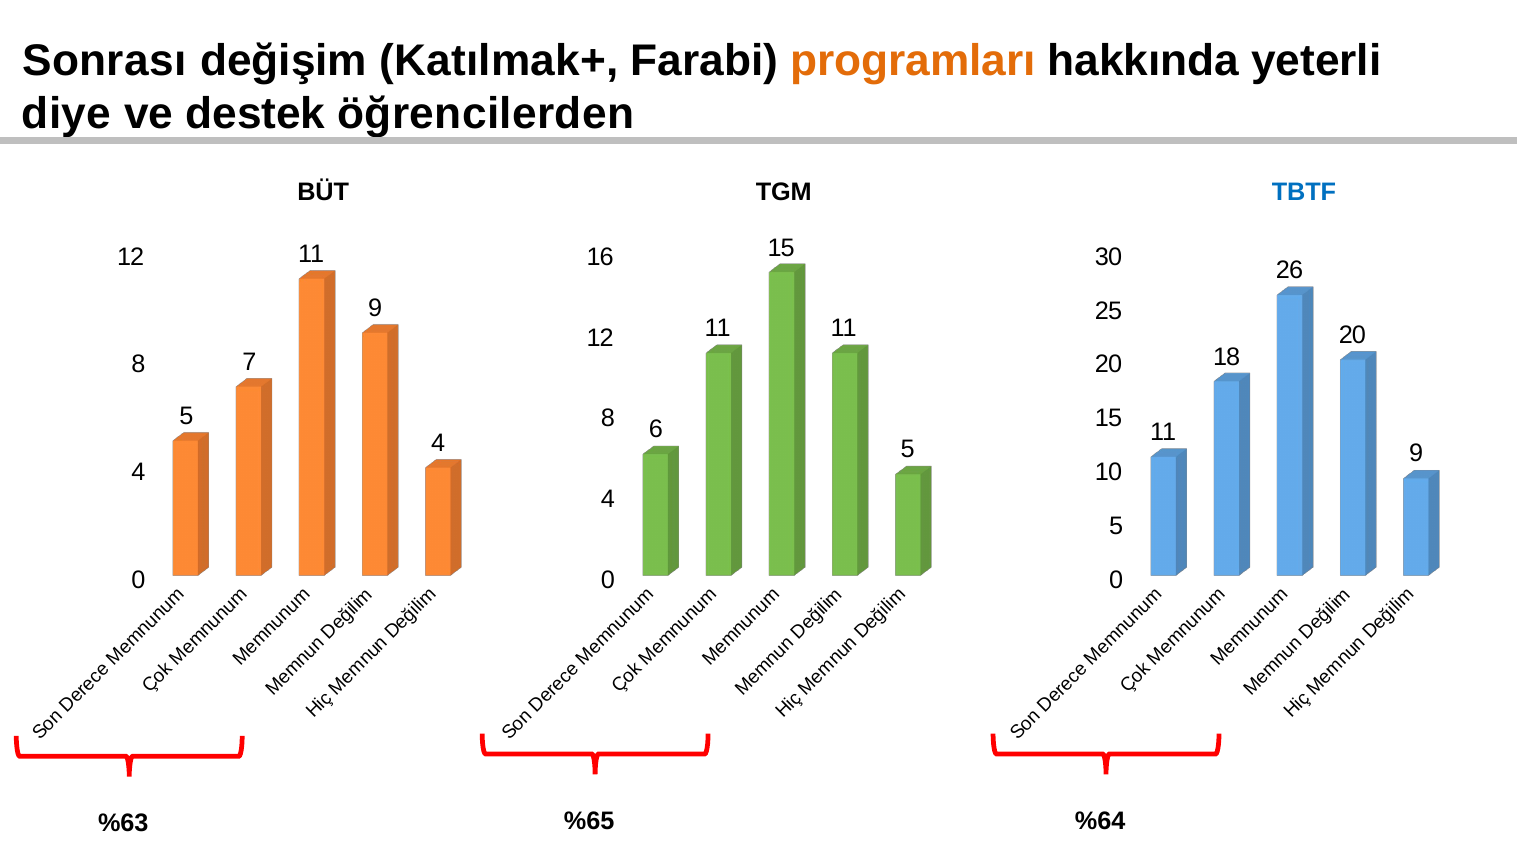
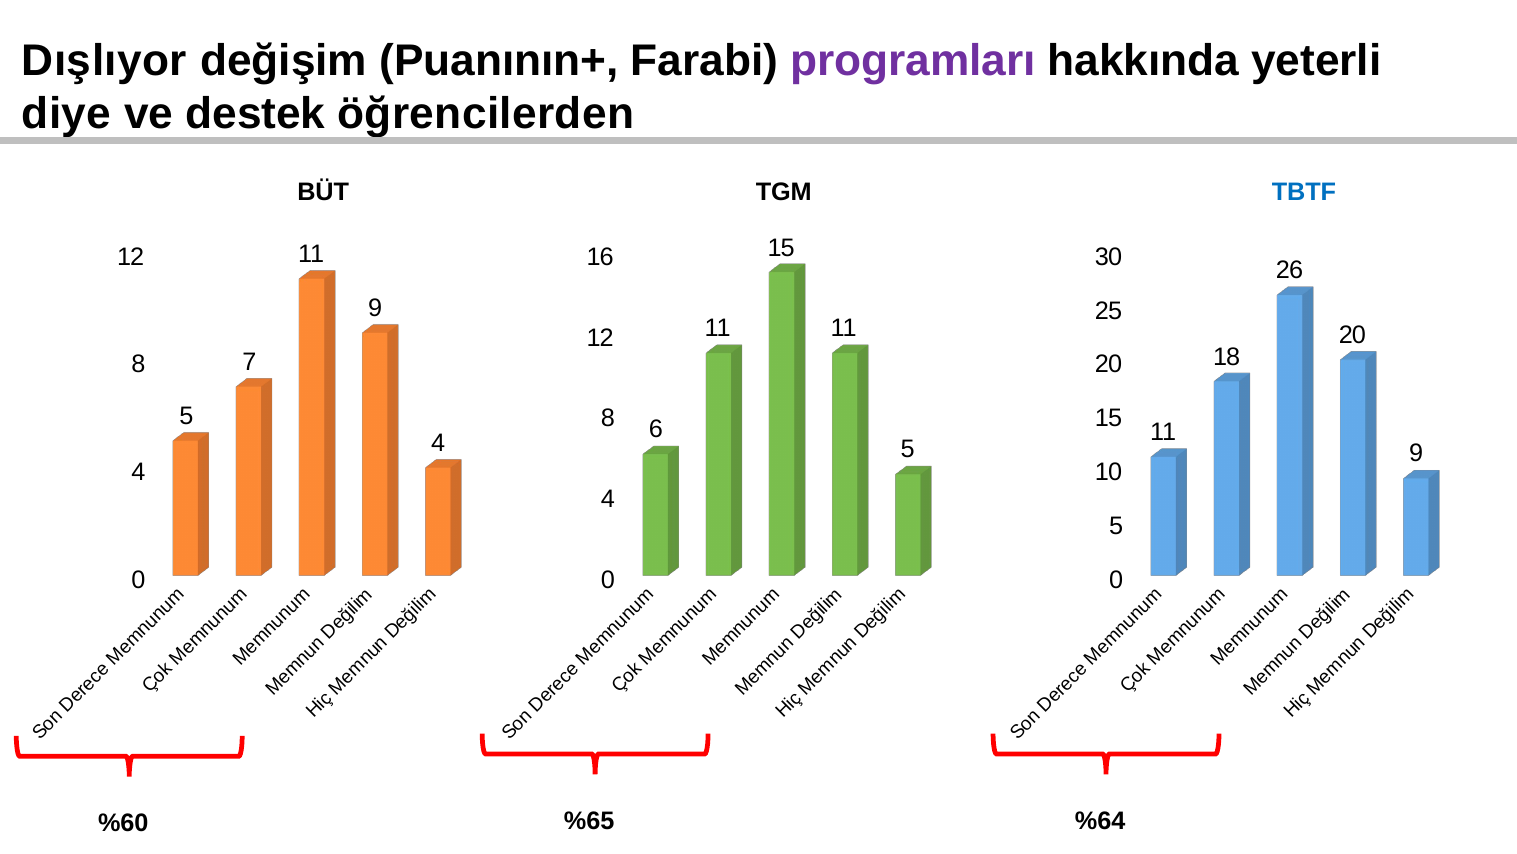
Sonrası: Sonrası -> Dışlıyor (104, 61)
Katılmak+: Katılmak+ -> Puanının+ (499, 61)
programları colour: orange -> purple (913, 61)
%63: %63 -> %60 (123, 823)
